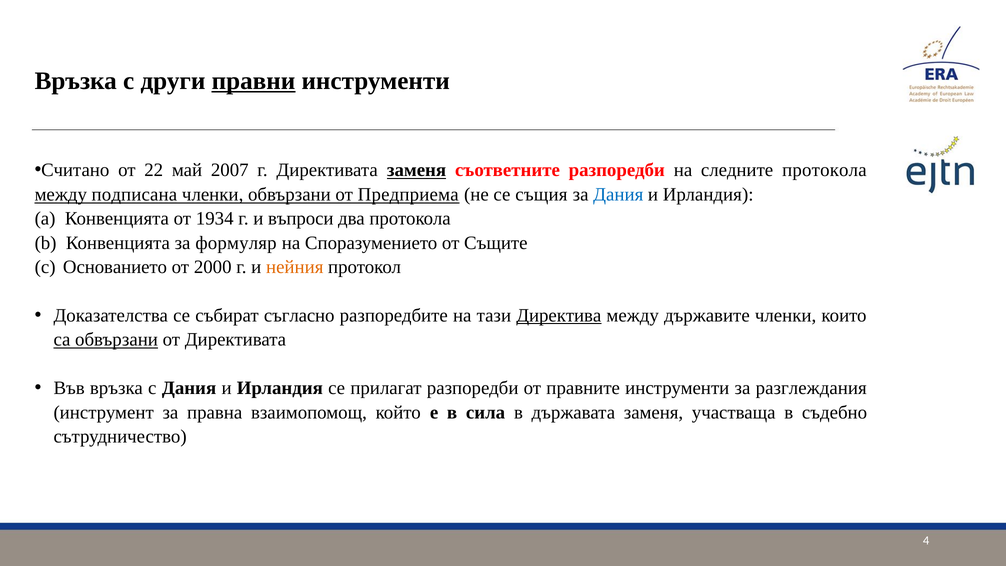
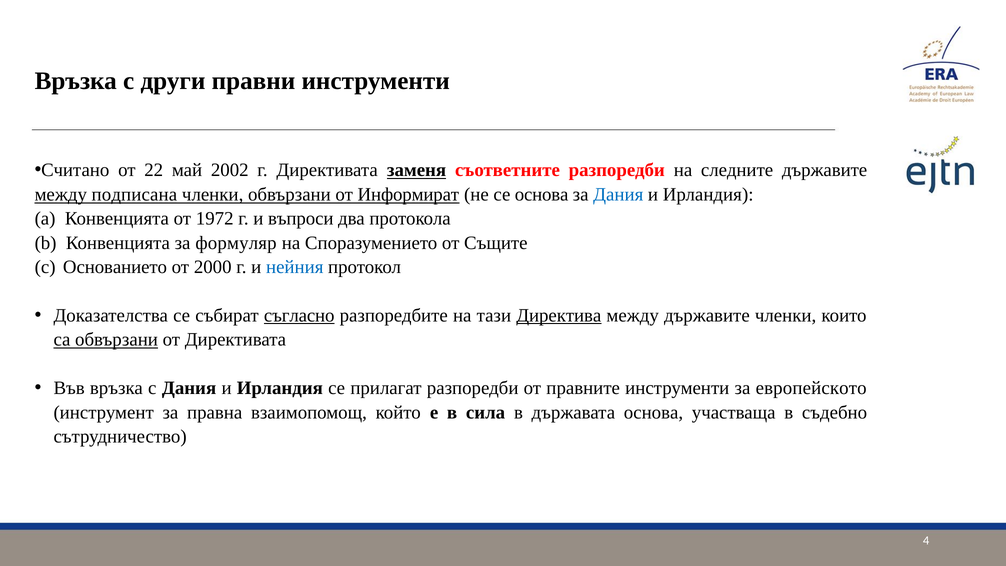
правни underline: present -> none (253, 81)
2007: 2007 -> 2002 (230, 170)
следните протокола: протокола -> държавите (825, 170)
Предприема: Предприема -> Информират (408, 194)
се същия: същия -> основа (542, 194)
1934: 1934 -> 1972 (215, 219)
нейния colour: orange -> blue (295, 267)
съгласно underline: none -> present (299, 315)
разглеждания: разглеждания -> европейското (811, 388)
държавата заменя: заменя -> основа (653, 412)
